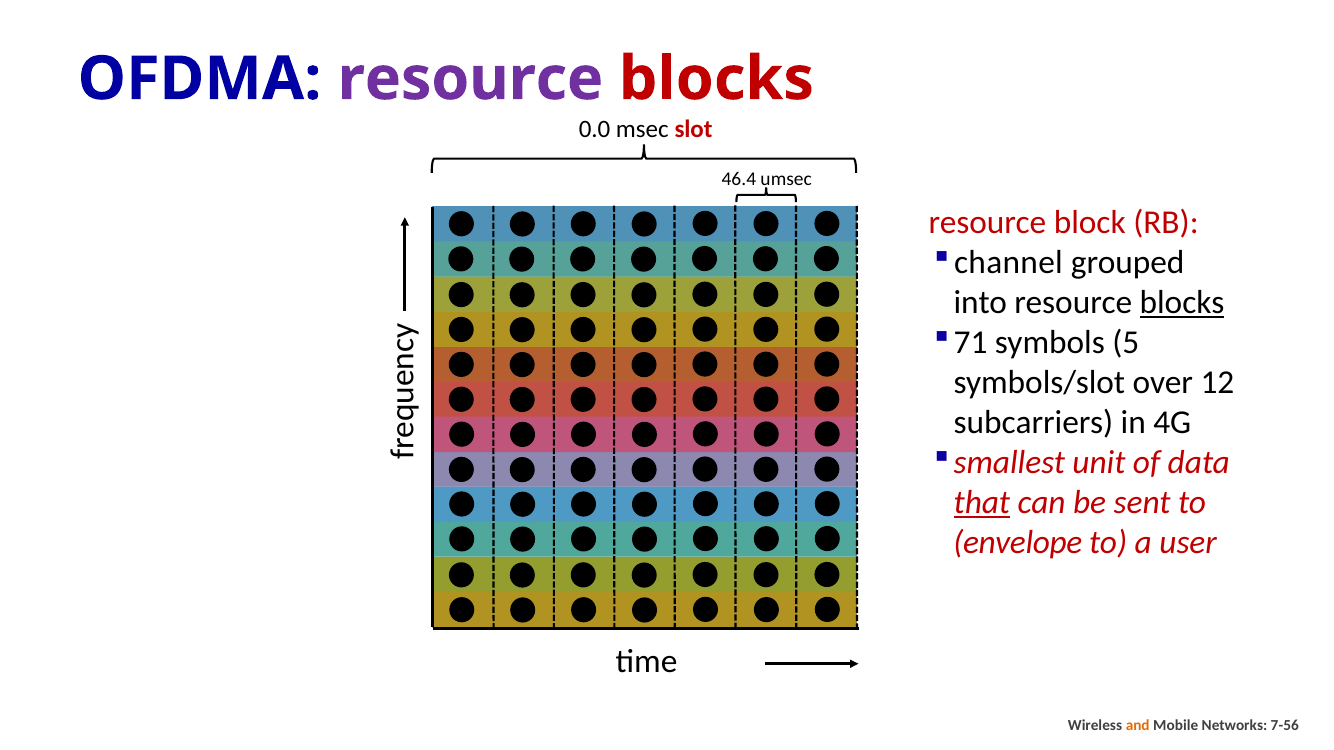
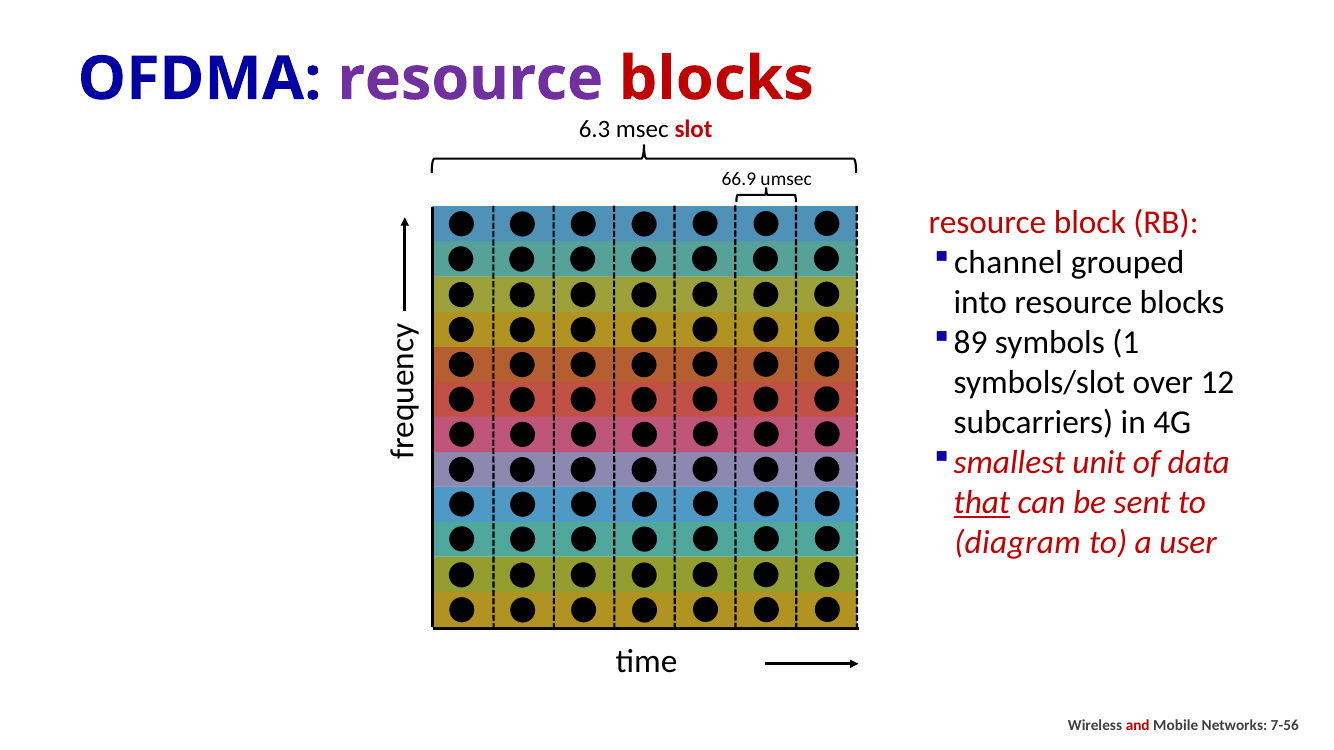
0.0: 0.0 -> 6.3 (595, 129)
46.4: 46.4 -> 66.9 (739, 180)
blocks underline: present -> none (1182, 303)
71: 71 -> 89 (971, 343)
5: 5 -> 1 (1126, 343)
envelope: envelope -> diagram (1018, 543)
and colour: orange -> red (1138, 726)
